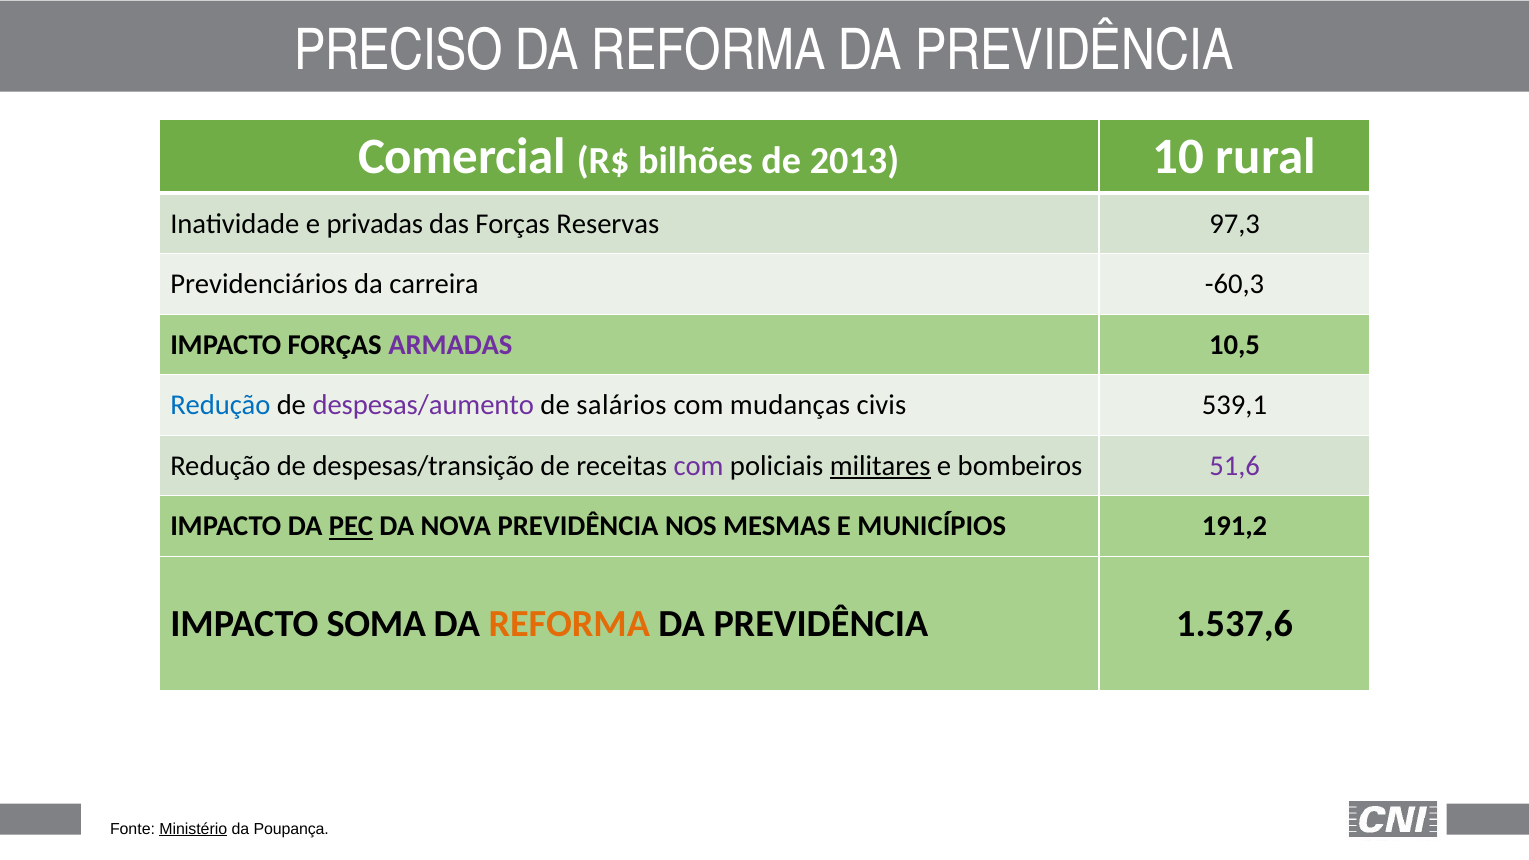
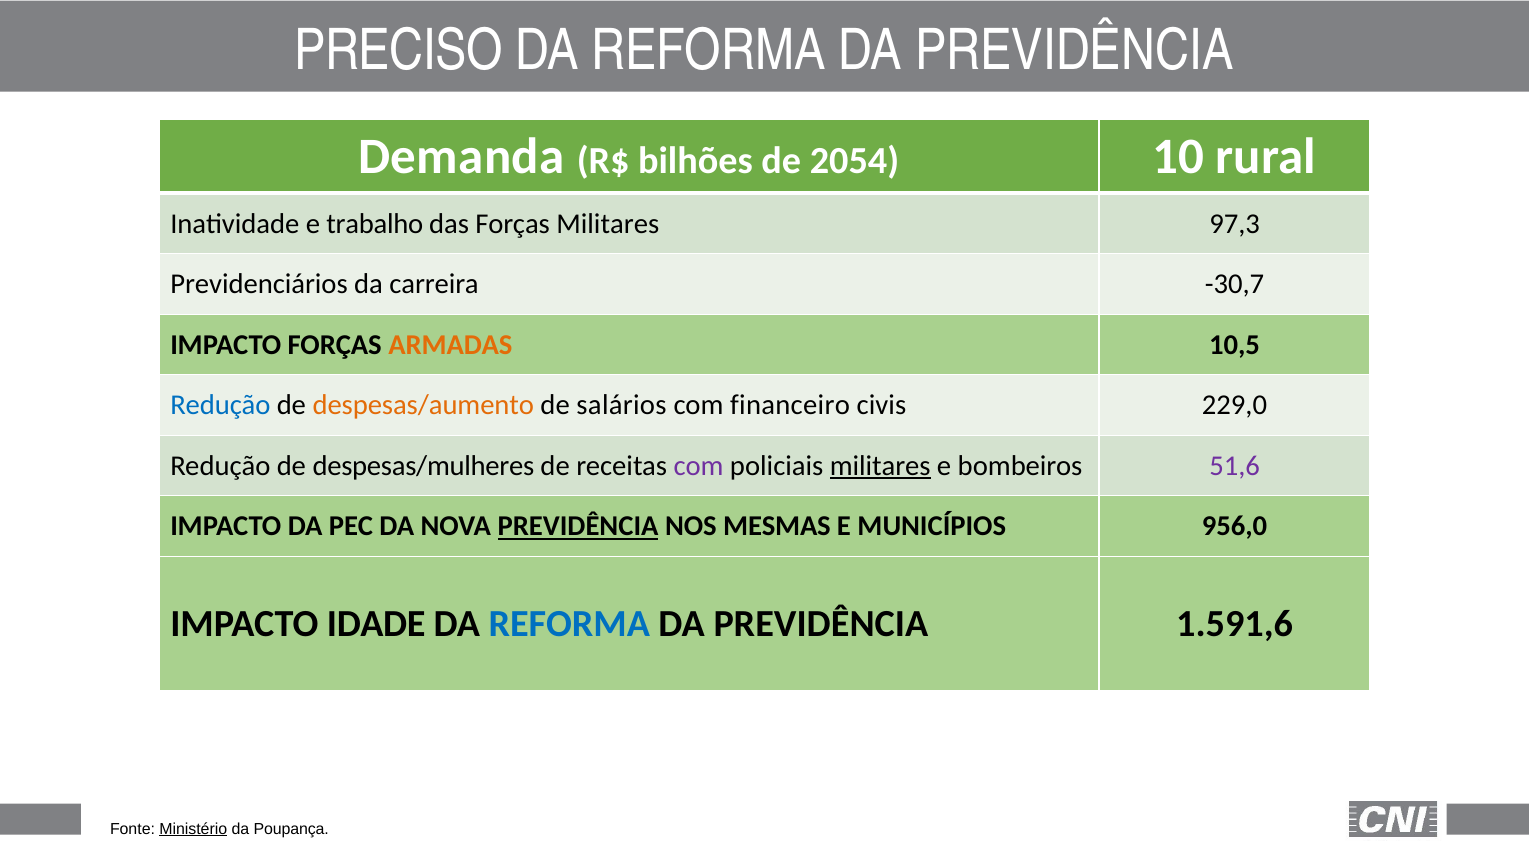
Comercial: Comercial -> Demanda (462, 157)
2013: 2013 -> 2054 (854, 161)
privadas: privadas -> trabalho (375, 224)
Forças Reservas: Reservas -> Militares (608, 224)
-60,3: -60,3 -> -30,7 (1235, 284)
ARMADAS colour: purple -> orange (450, 345)
despesas/aumento colour: purple -> orange (423, 405)
mudanças: mudanças -> financeiro (790, 405)
539,1: 539,1 -> 229,0 (1235, 405)
despesas/transição: despesas/transição -> despesas/mulheres (423, 466)
PEC underline: present -> none (351, 526)
PREVIDÊNCIA underline: none -> present (578, 526)
191,2: 191,2 -> 956,0 (1235, 526)
SOMA: SOMA -> IDADE (376, 624)
REFORMA colour: orange -> blue (569, 624)
1.537,6: 1.537,6 -> 1.591,6 (1235, 624)
